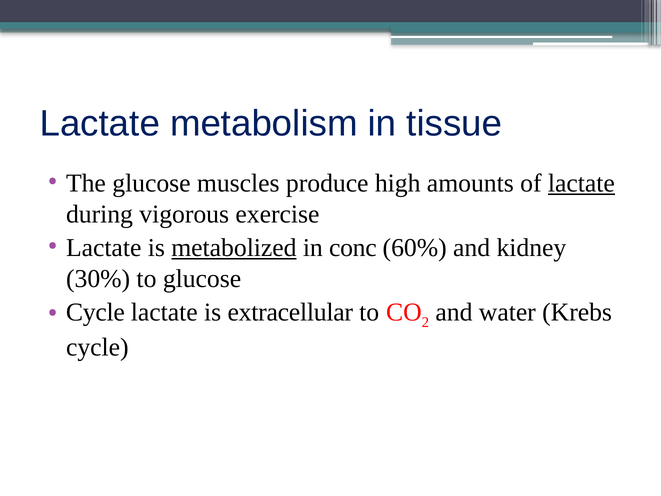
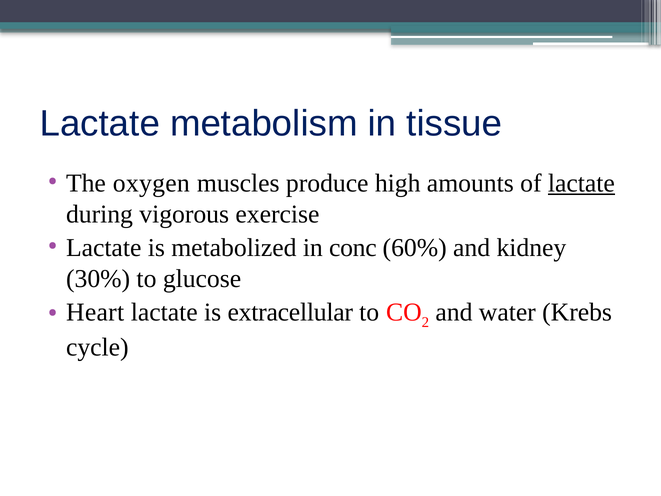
The glucose: glucose -> oxygen (151, 183)
metabolized underline: present -> none (234, 248)
Cycle: Cycle -> Heart (95, 312)
